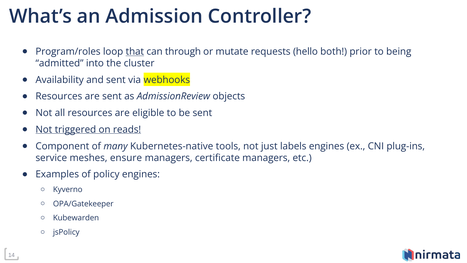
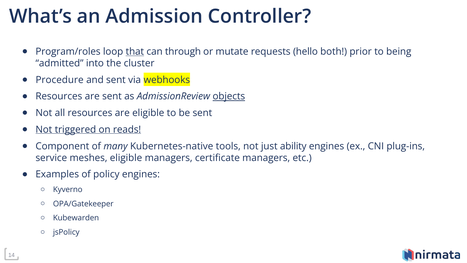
Availability: Availability -> Procedure (60, 80)
objects underline: none -> present (229, 96)
labels: labels -> ability (293, 146)
meshes ensure: ensure -> eligible (126, 158)
